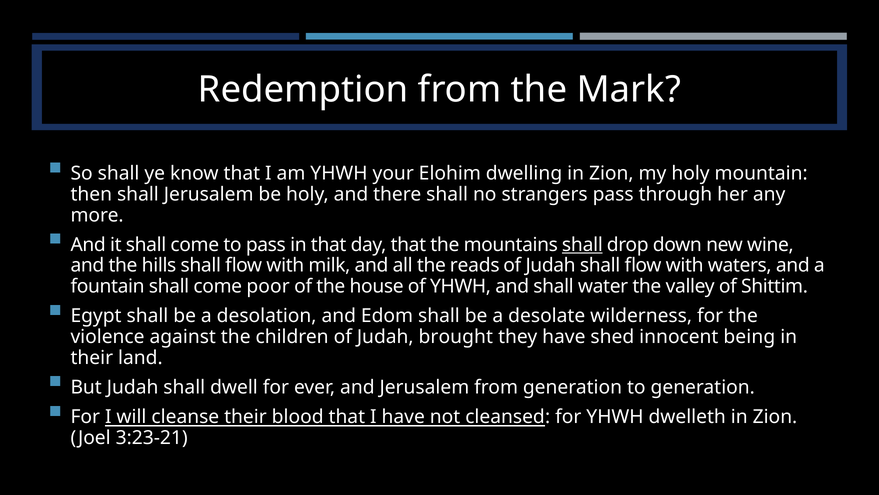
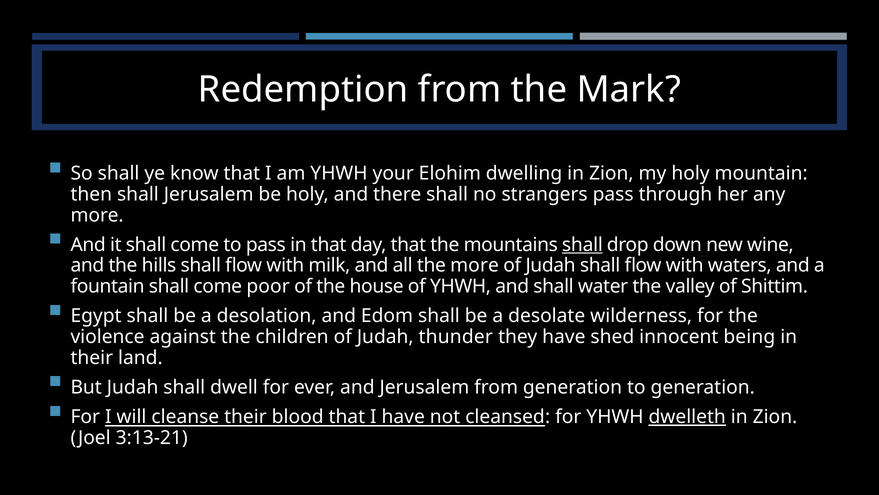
the reads: reads -> more (475, 265)
brought: brought -> thunder (456, 336)
dwelleth underline: none -> present (687, 417)
3:23-21: 3:23-21 -> 3:13-21 (152, 437)
